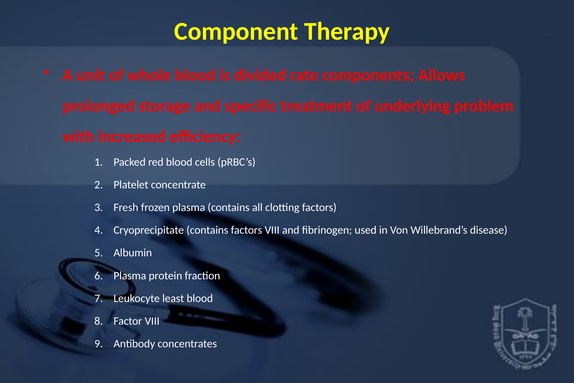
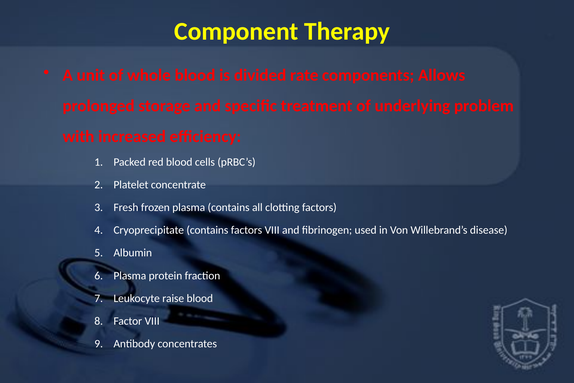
least: least -> raise (173, 298)
